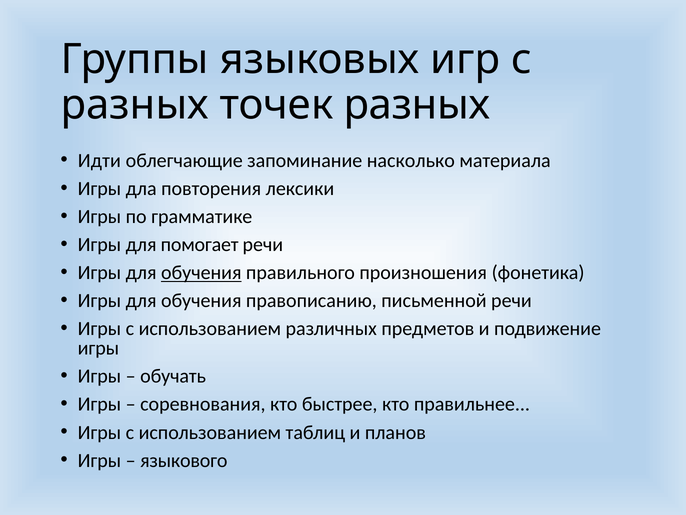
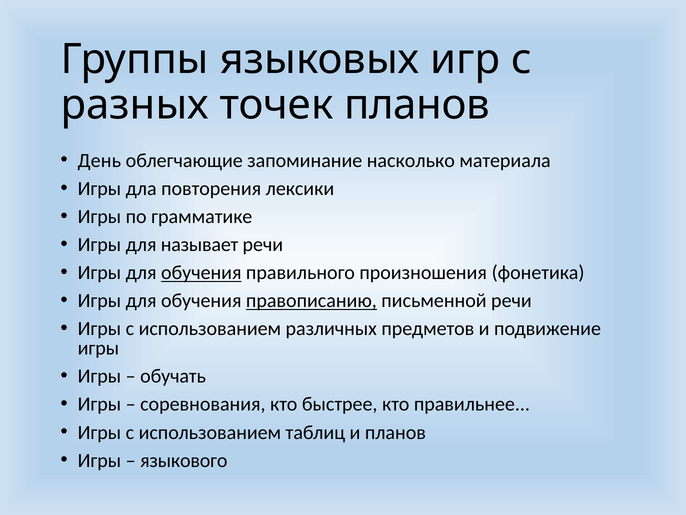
точек разных: разных -> планов (417, 105)
Идти: Идти -> День (99, 160)
помогает: помогает -> называет (200, 244)
правописанию underline: none -> present (311, 301)
